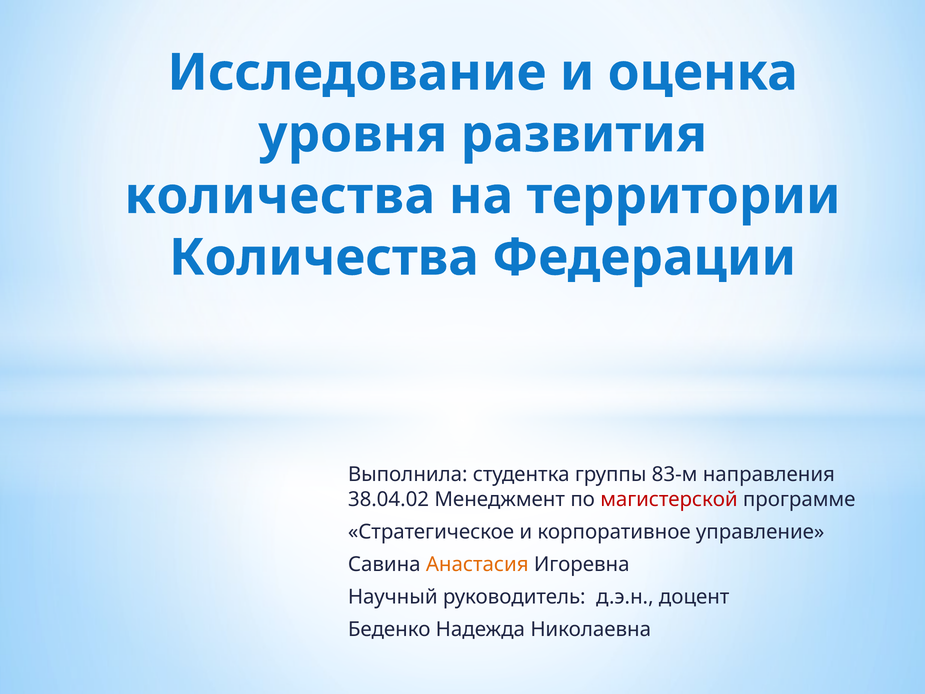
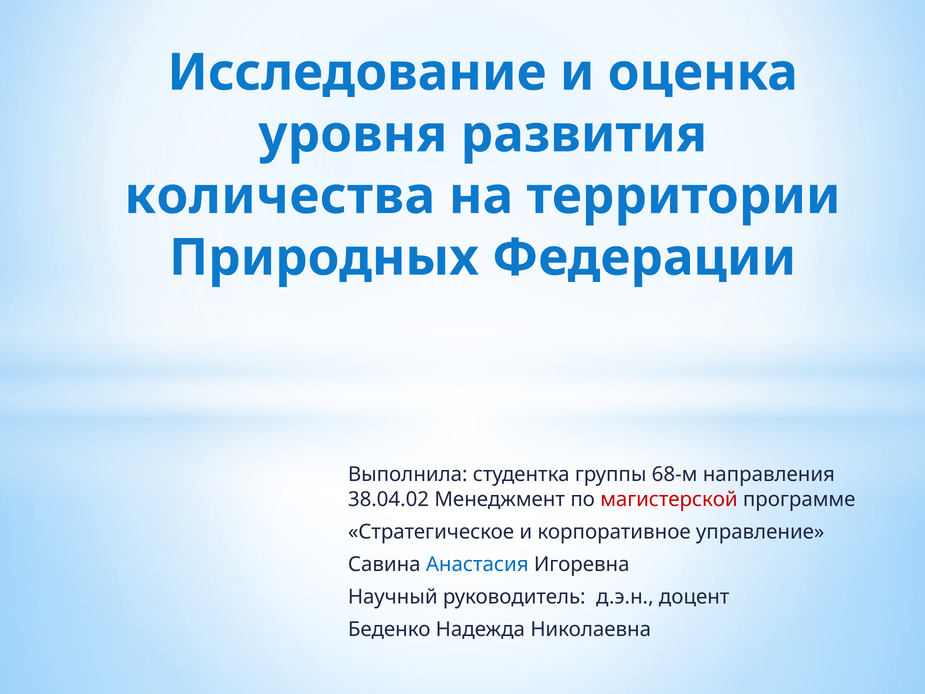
Количества: Количества -> Природных (324, 258)
83-м: 83-м -> 68-м (675, 474)
Анастасия colour: orange -> blue (477, 564)
